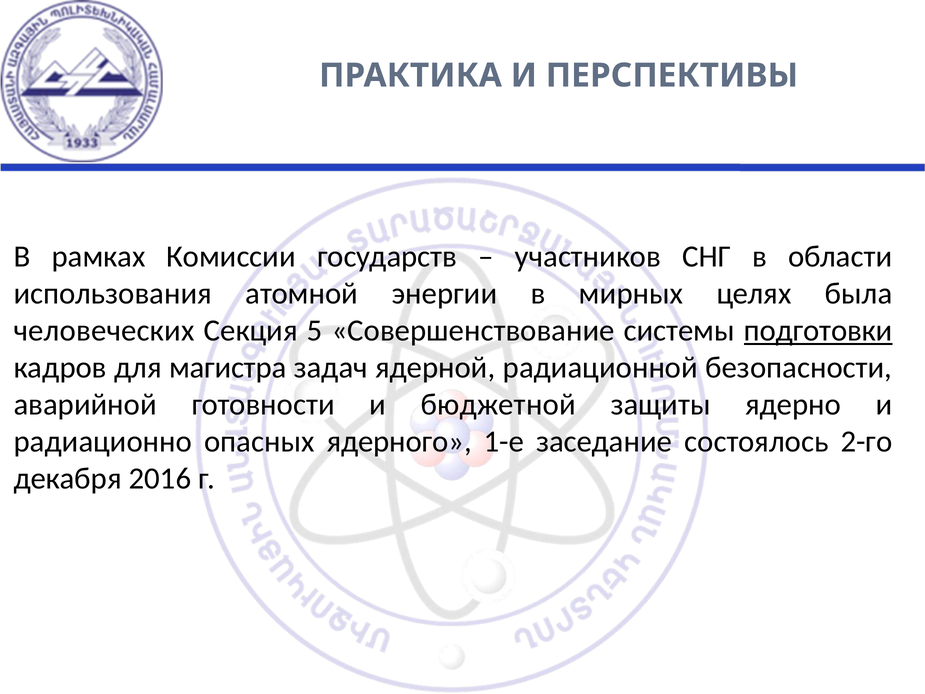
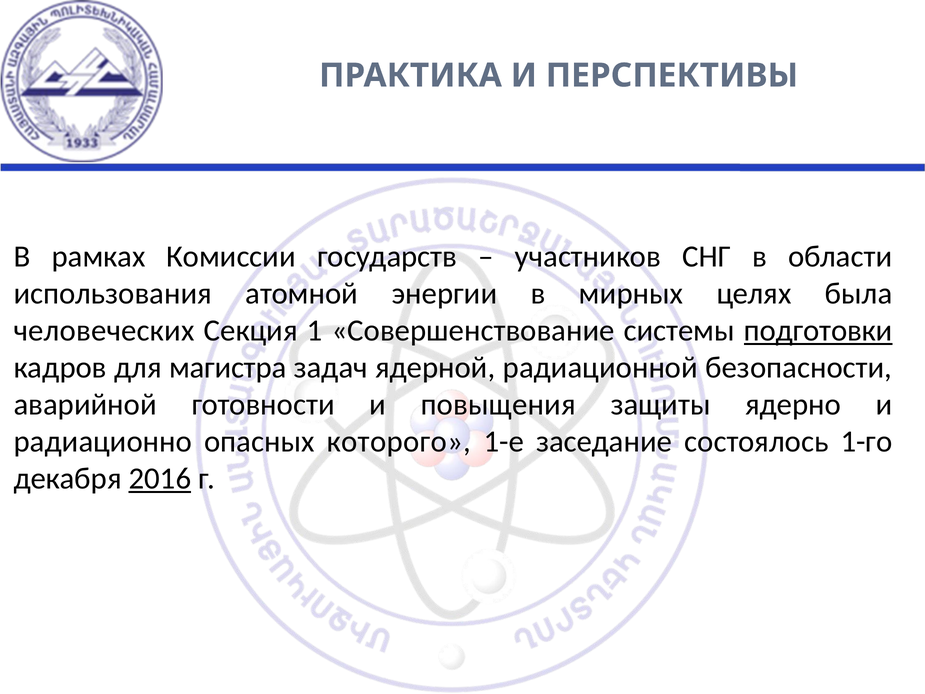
5: 5 -> 1 (315, 331)
бюджетной: бюджетной -> повыщения (498, 405)
ядерного: ядерного -> которого (399, 442)
2-го: 2-го -> 1-го (866, 442)
2016 underline: none -> present (160, 479)
